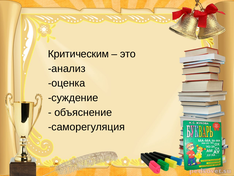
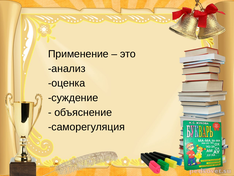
Критическим: Критическим -> Применение (78, 54)
